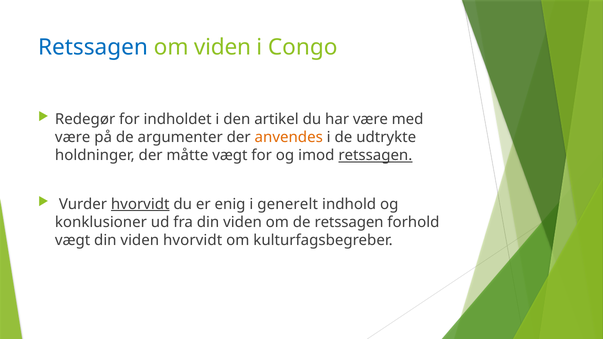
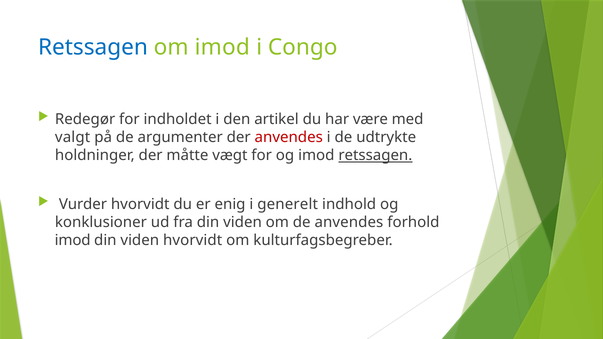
om viden: viden -> imod (222, 48)
være: være -> valgt (73, 137)
anvendes colour: orange -> red (289, 137)
hvorvidt underline: present -> none (140, 204)
de retssagen: retssagen -> anvendes (349, 222)
vægt: vægt -> imod (73, 240)
